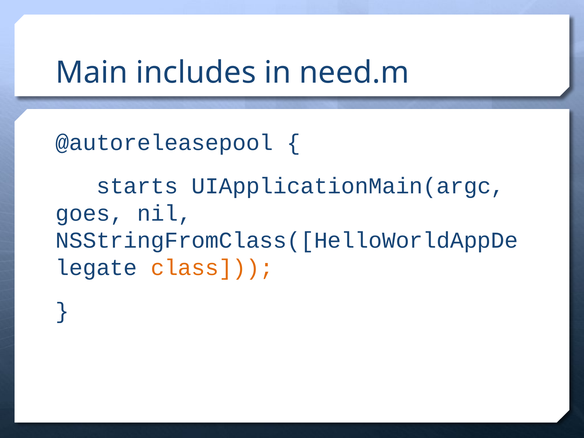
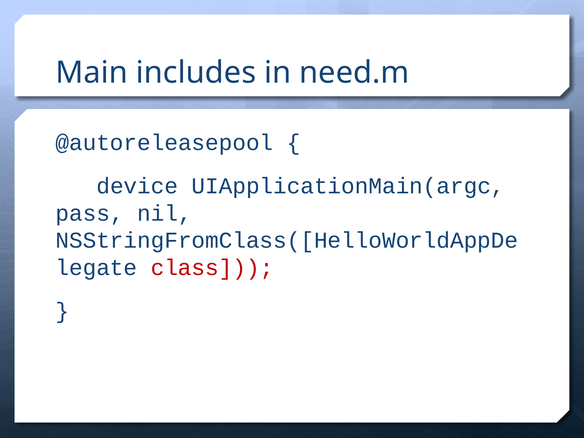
starts: starts -> device (137, 186)
goes: goes -> pass (90, 213)
class colour: orange -> red (212, 268)
